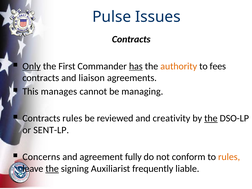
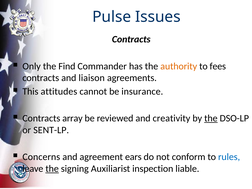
Only underline: present -> none (32, 66)
First: First -> Find (67, 66)
has underline: present -> none (136, 66)
manages: manages -> attitudes (59, 91)
managing: managing -> insurance (142, 91)
Contracts rules: rules -> array (72, 118)
fully: fully -> ears (133, 157)
rules colour: orange -> blue (229, 157)
frequently: frequently -> inspection (153, 169)
